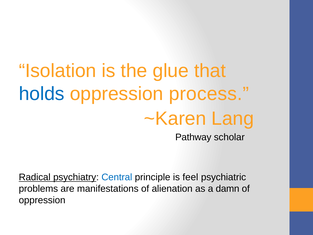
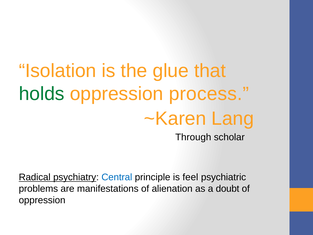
holds colour: blue -> green (42, 94)
Pathway: Pathway -> Through (193, 137)
damn: damn -> doubt (228, 189)
